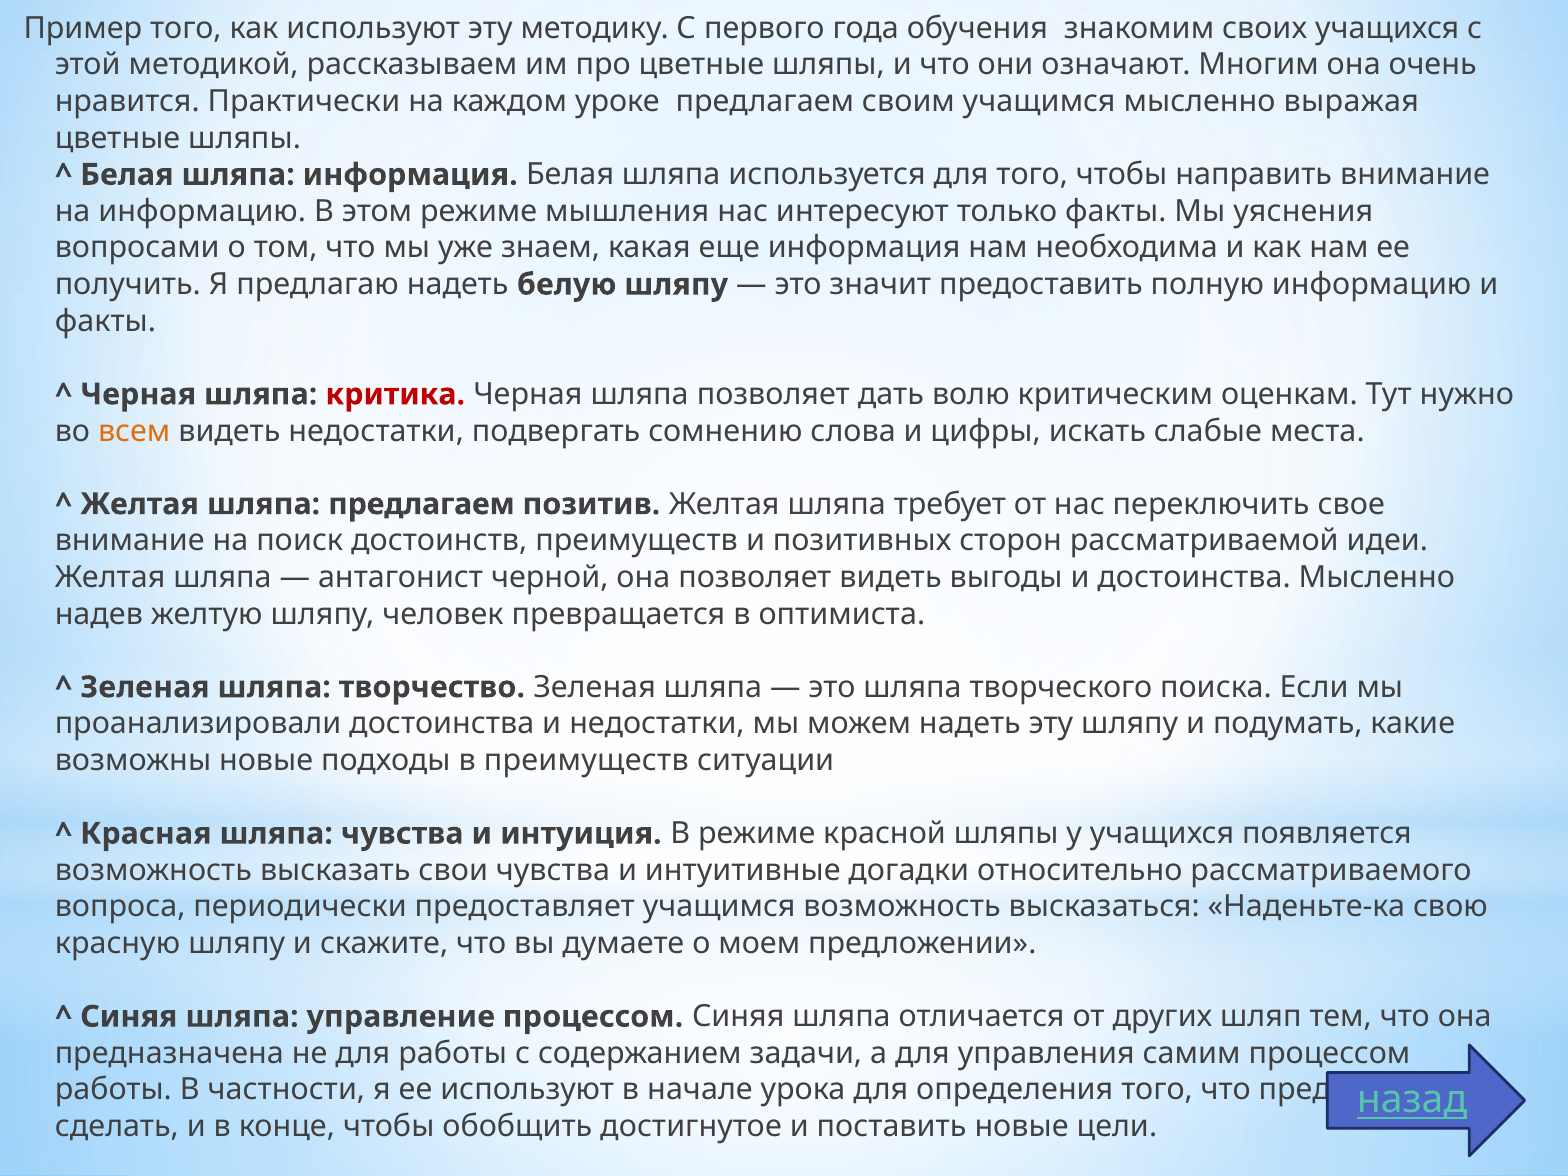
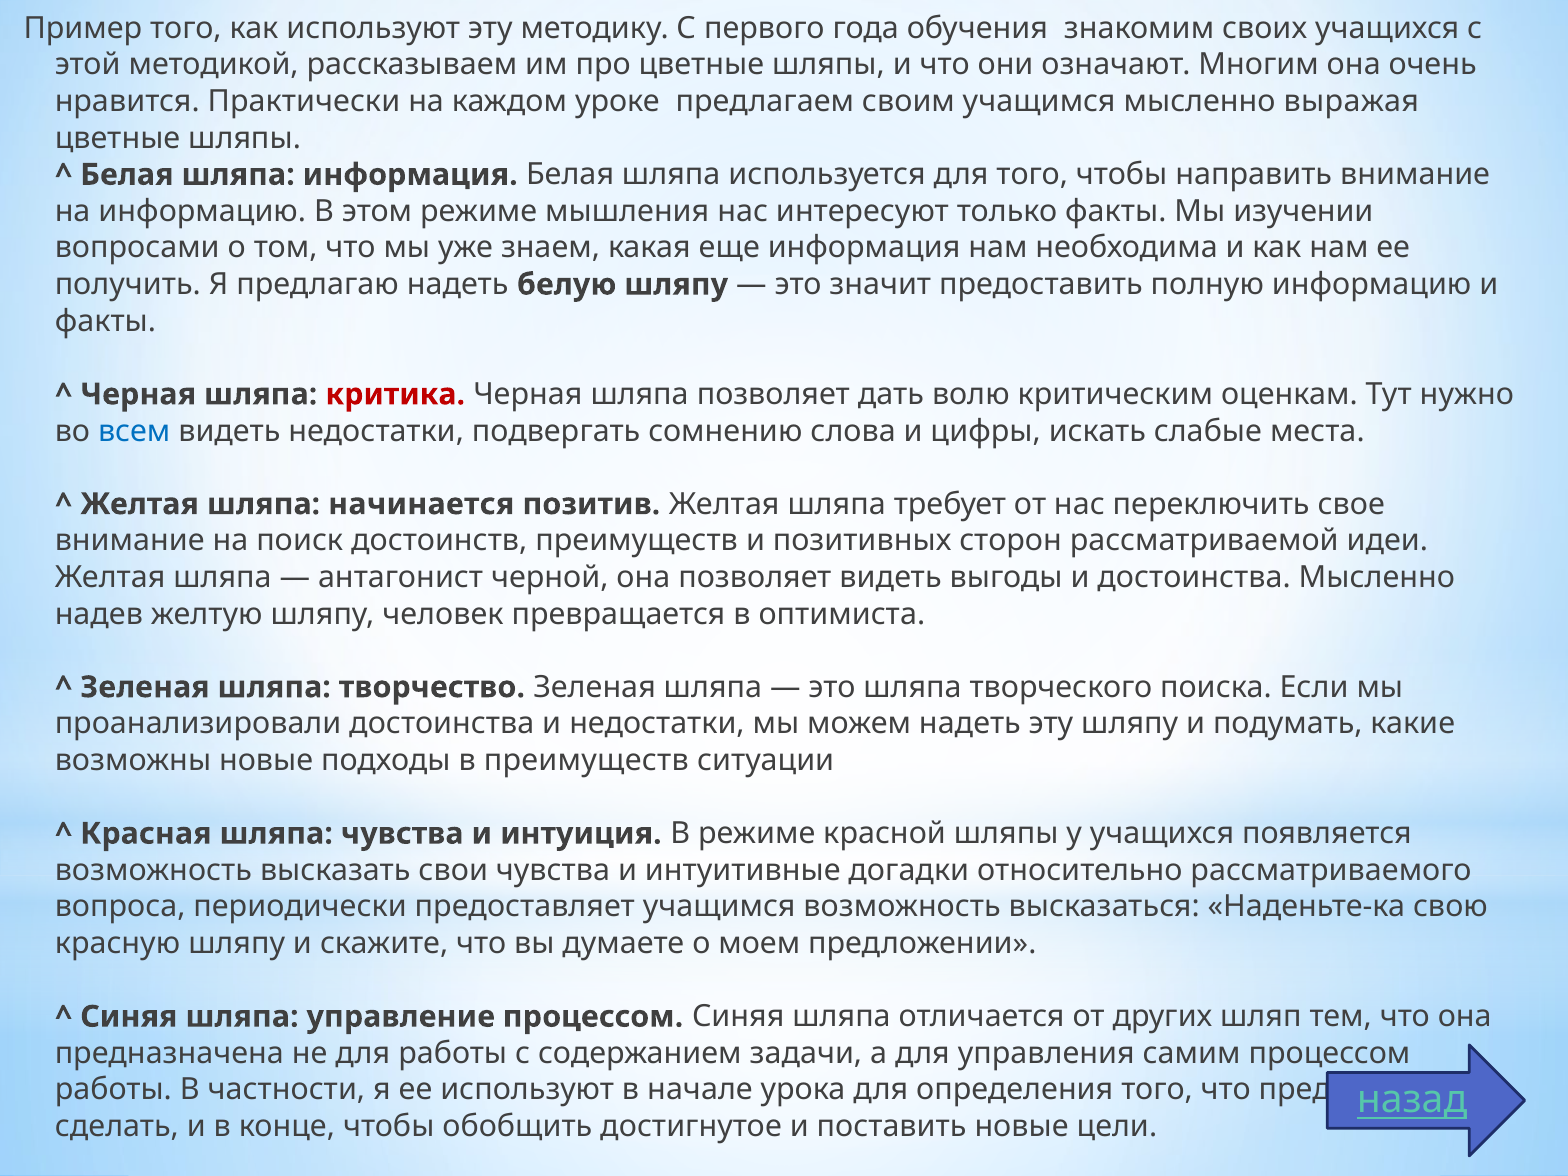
уяснения: уяснения -> изучении (1303, 211)
всем colour: orange -> blue (134, 431)
шляпа предлагаем: предлагаем -> начинается (421, 504)
